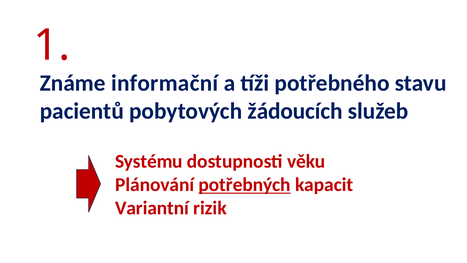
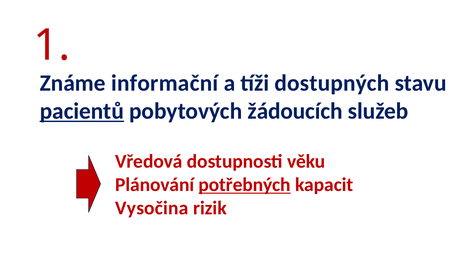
potřebného: potřebného -> dostupných (332, 83)
pacientů underline: none -> present (82, 111)
Systému: Systému -> Vředová (149, 161)
Variantní: Variantní -> Vysočina (152, 208)
